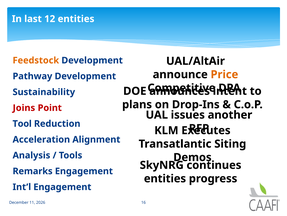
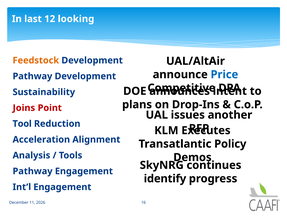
12 entities: entities -> looking (76, 19)
Price colour: orange -> blue (224, 74)
Siting: Siting -> Policy (230, 143)
Remarks: Remarks -> Pathway (33, 171)
entities: entities -> identify (165, 178)
